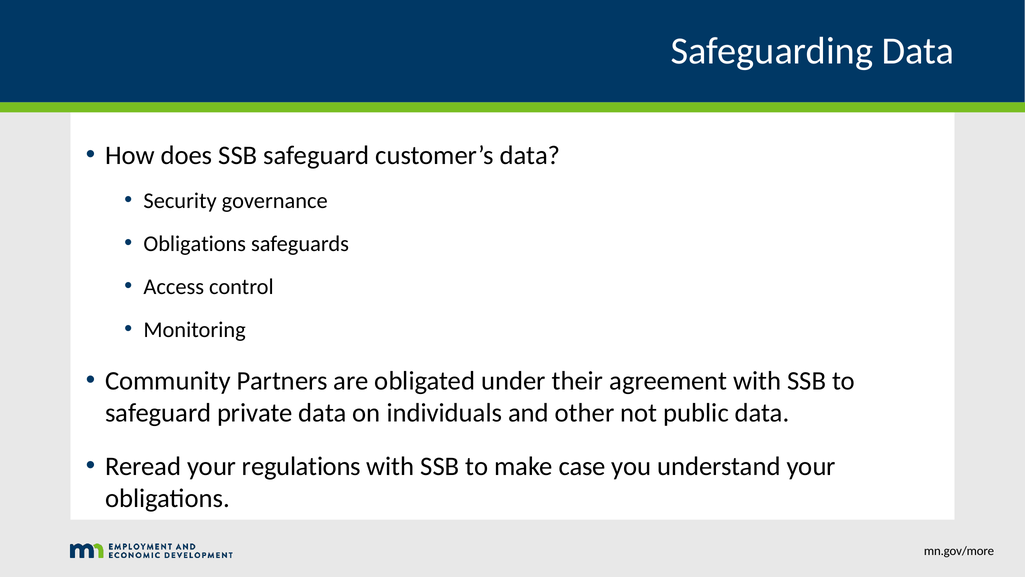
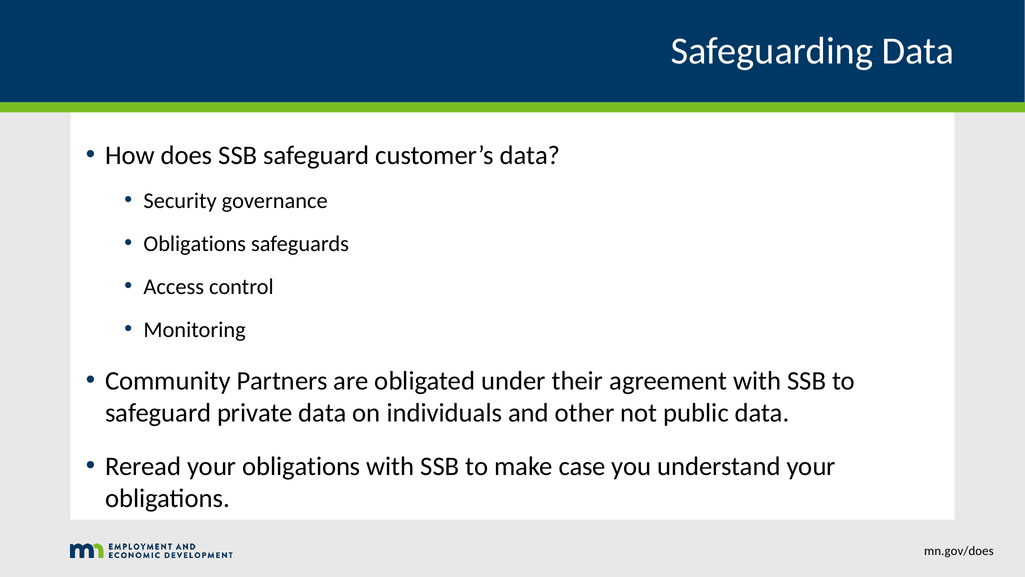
Reread your regulations: regulations -> obligations (301, 466)
mn.gov/more: mn.gov/more -> mn.gov/does (959, 550)
